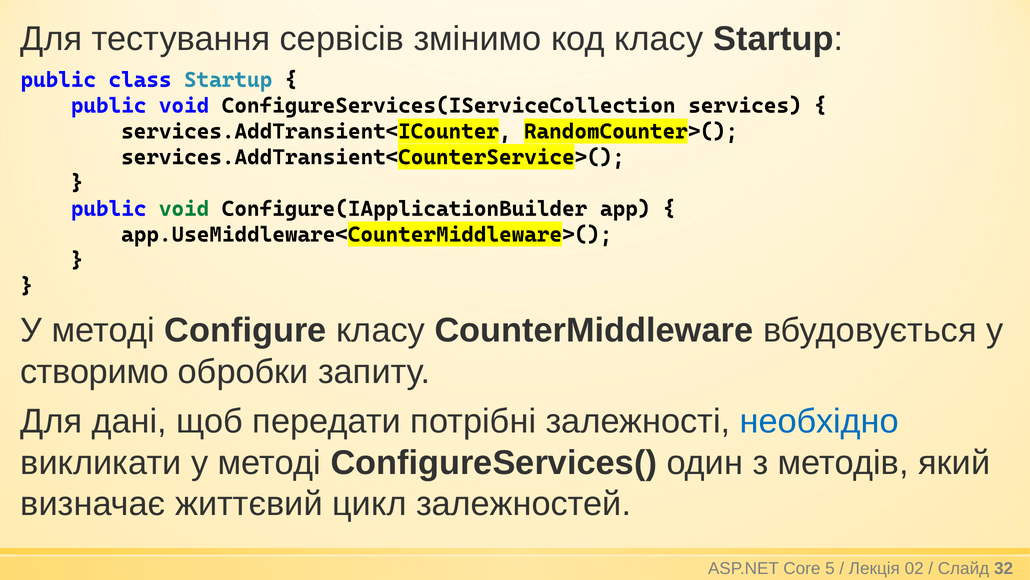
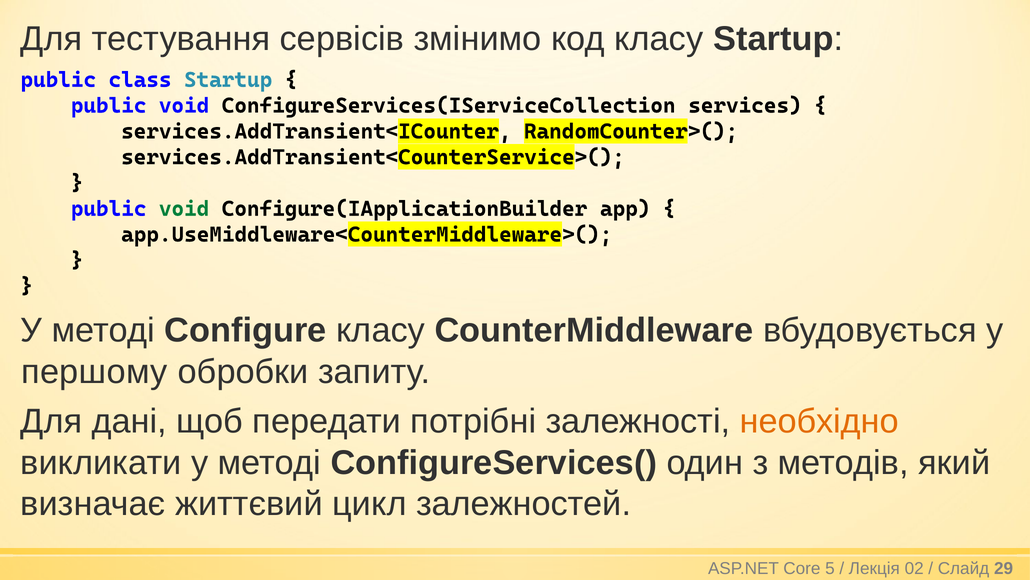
створимо: створимо -> першому (94, 371)
необхідно colour: blue -> orange (819, 421)
32: 32 -> 29 (1004, 568)
